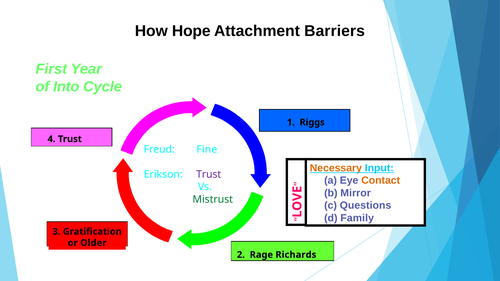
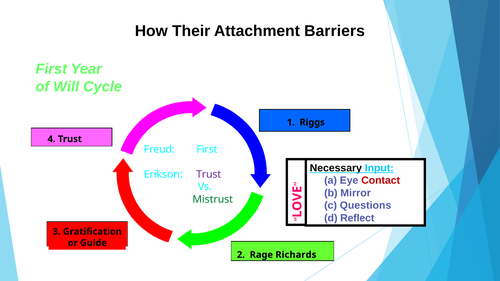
Hope: Hope -> Their (191, 31)
Into: Into -> Will (66, 87)
Freud Fine: Fine -> First (207, 149)
Necessary colour: orange -> black (336, 168)
Contact colour: orange -> red (381, 181)
Family: Family -> Reflect (357, 218)
Older: Older -> Guide (93, 243)
